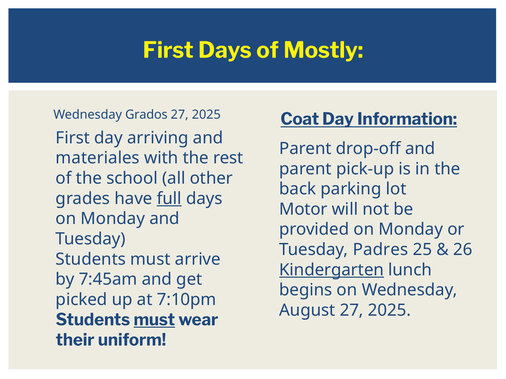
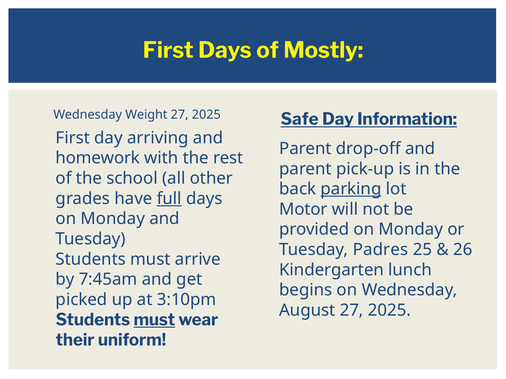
Grados: Grados -> Weight (146, 115)
Coat: Coat -> Safe (300, 119)
materiales: materiales -> homework (98, 158)
parking underline: none -> present (351, 189)
Kindergarten underline: present -> none (332, 270)
7:10pm: 7:10pm -> 3:10pm (187, 300)
